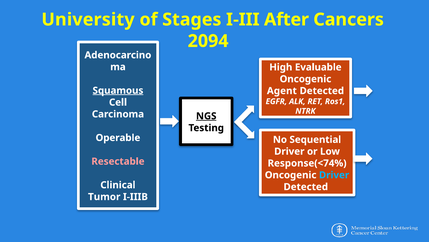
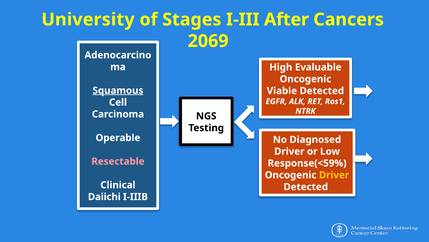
2094: 2094 -> 2069 (208, 41)
Agent: Agent -> Viable (282, 91)
NGS underline: present -> none (206, 116)
Sequential: Sequential -> Diagnosed (315, 139)
Response(<74%: Response(<74% -> Response(<59% (307, 163)
Driver colour: light blue -> yellow (334, 175)
Tumor: Tumor -> Daiichi (104, 196)
